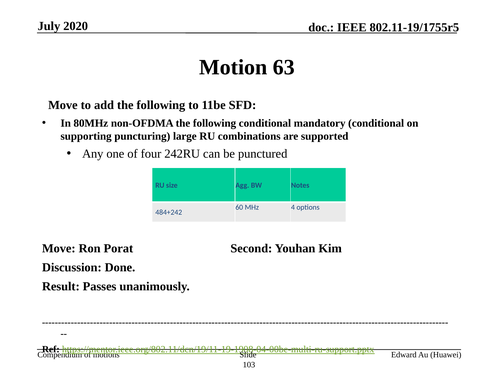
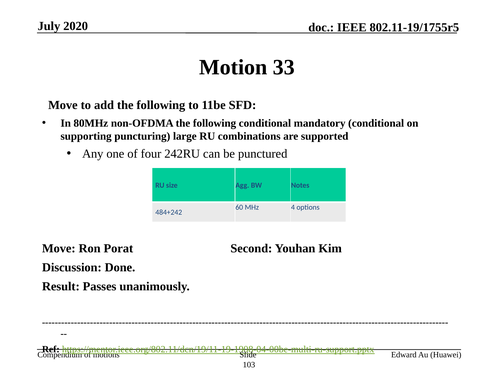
63: 63 -> 33 (284, 67)
